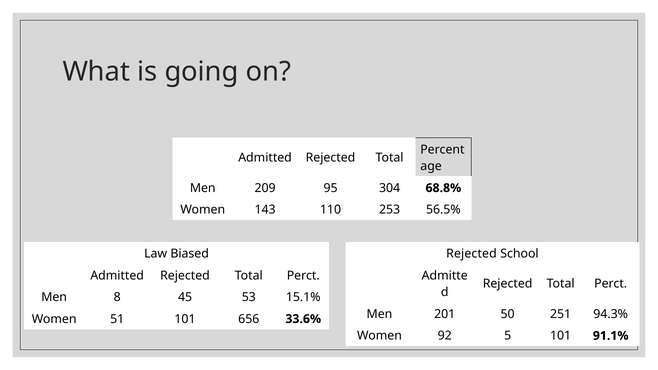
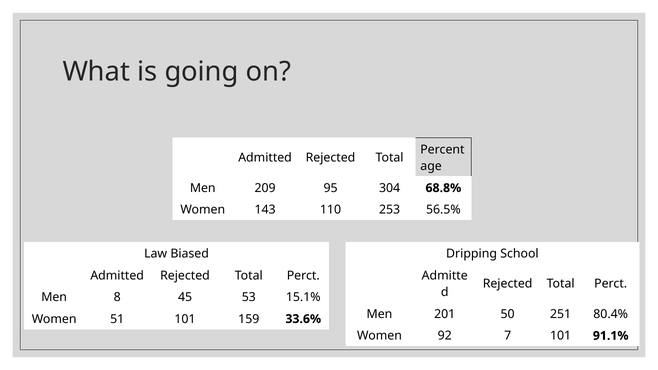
Rejected: Rejected -> Dripping (472, 254)
94.3%: 94.3% -> 80.4% (611, 314)
656: 656 -> 159 (249, 319)
5: 5 -> 7 (508, 336)
